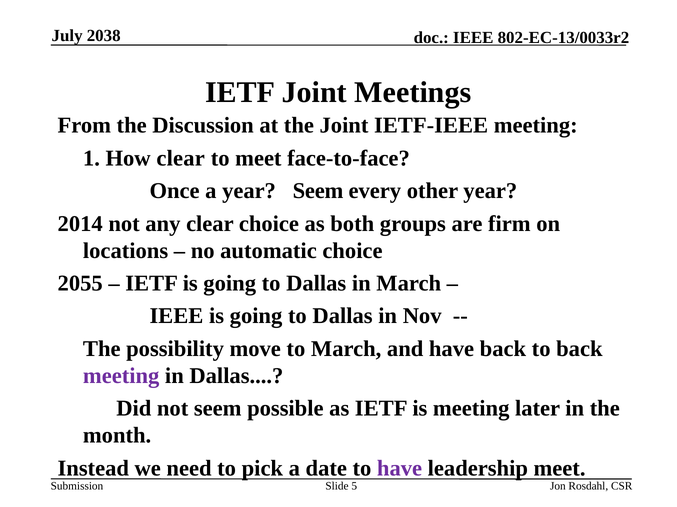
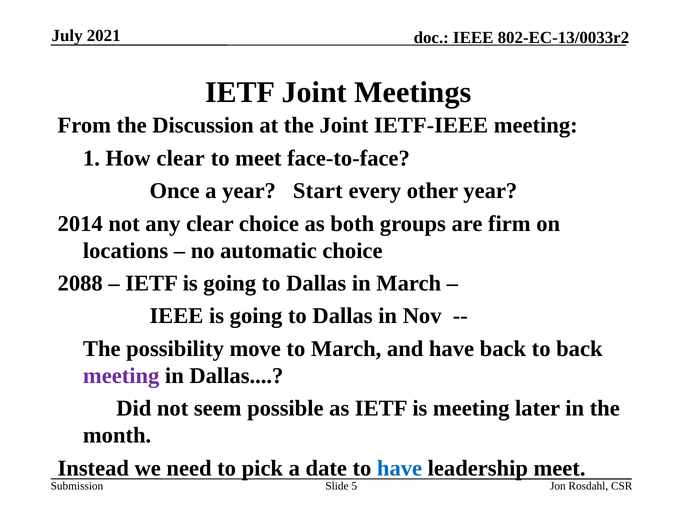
2038: 2038 -> 2021 (104, 36)
year Seem: Seem -> Start (318, 191)
2055: 2055 -> 2088 (80, 284)
have colour: purple -> blue (400, 469)
